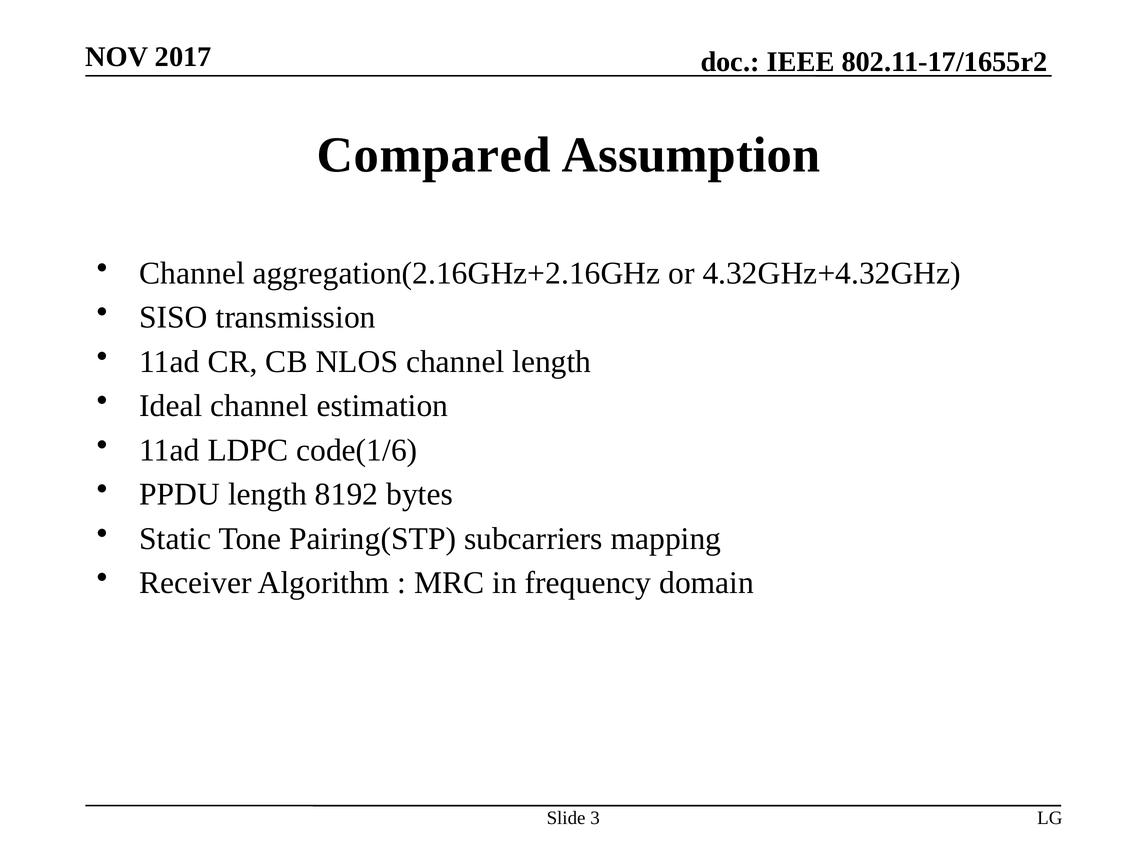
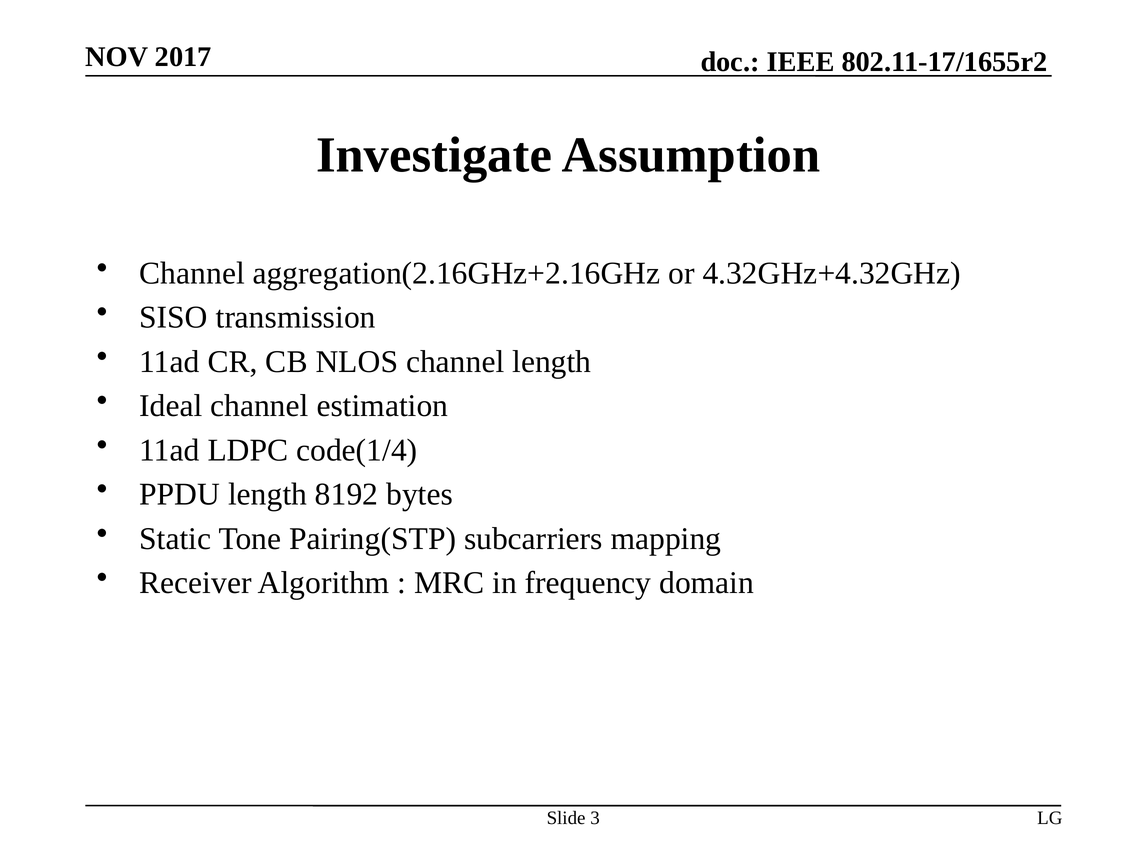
Compared: Compared -> Investigate (434, 155)
code(1/6: code(1/6 -> code(1/4 (357, 450)
